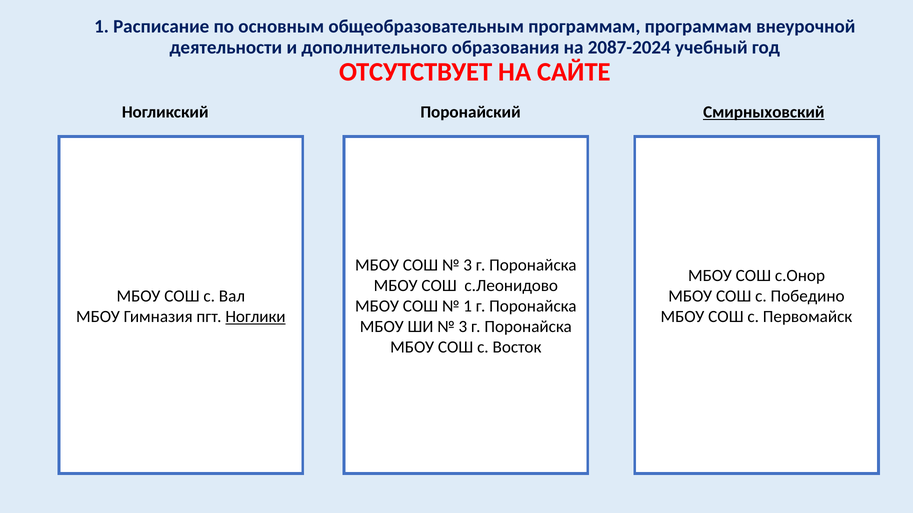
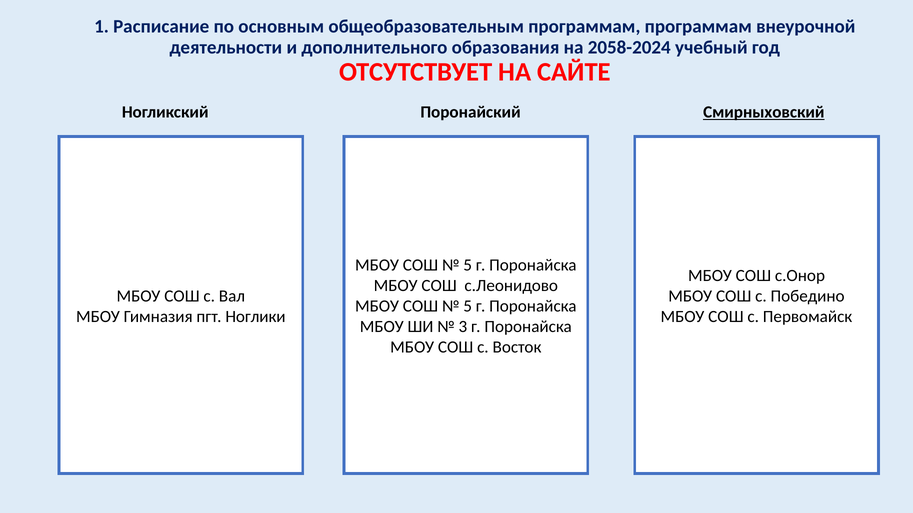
2087-2024: 2087-2024 -> 2058-2024 (629, 47)
3: 3 -> 5 (468, 265)
1: 1 -> 5 (468, 307)
Ноглики underline: present -> none (255, 317)
